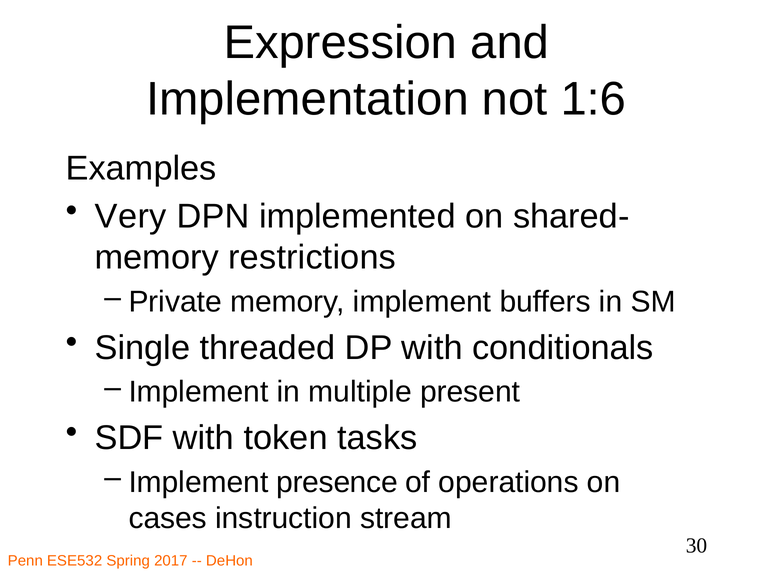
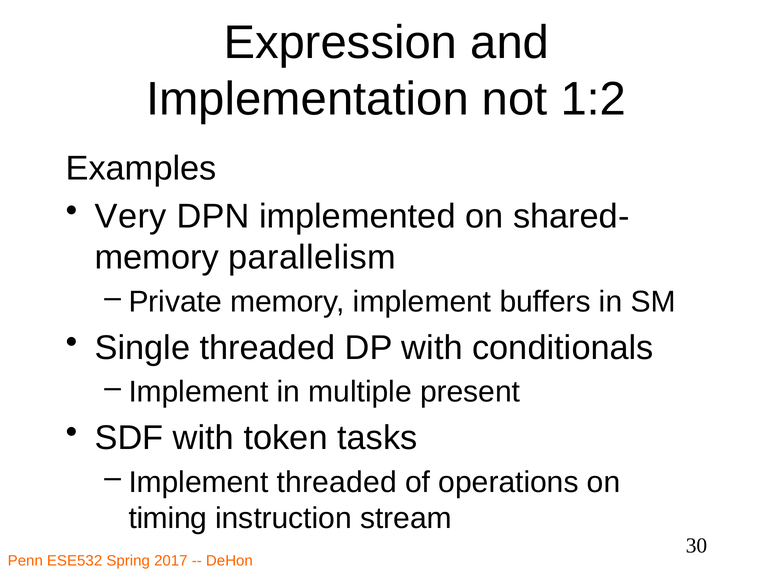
1:6: 1:6 -> 1:2 (593, 99)
restrictions: restrictions -> parallelism (312, 258)
Implement presence: presence -> threaded (337, 483)
cases: cases -> timing (168, 519)
